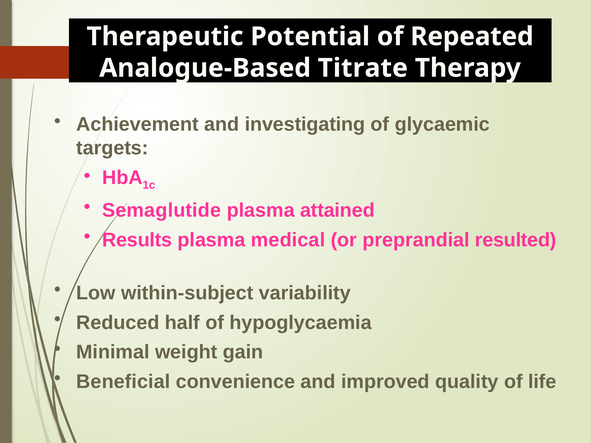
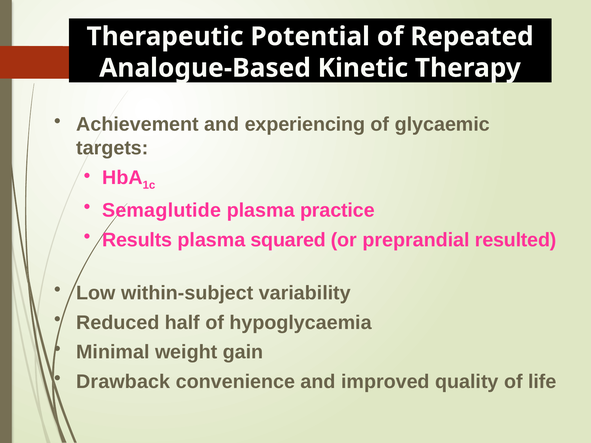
Titrate: Titrate -> Kinetic (363, 68)
investigating: investigating -> experiencing (305, 124)
attained: attained -> practice (337, 210)
medical: medical -> squared (288, 240)
Beneficial: Beneficial -> Drawback (123, 382)
